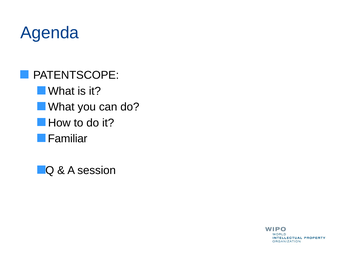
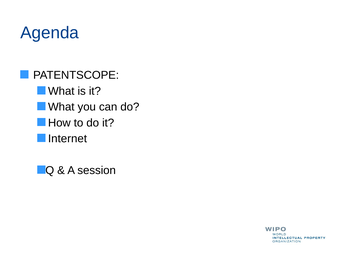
Familiar: Familiar -> Internet (68, 139)
